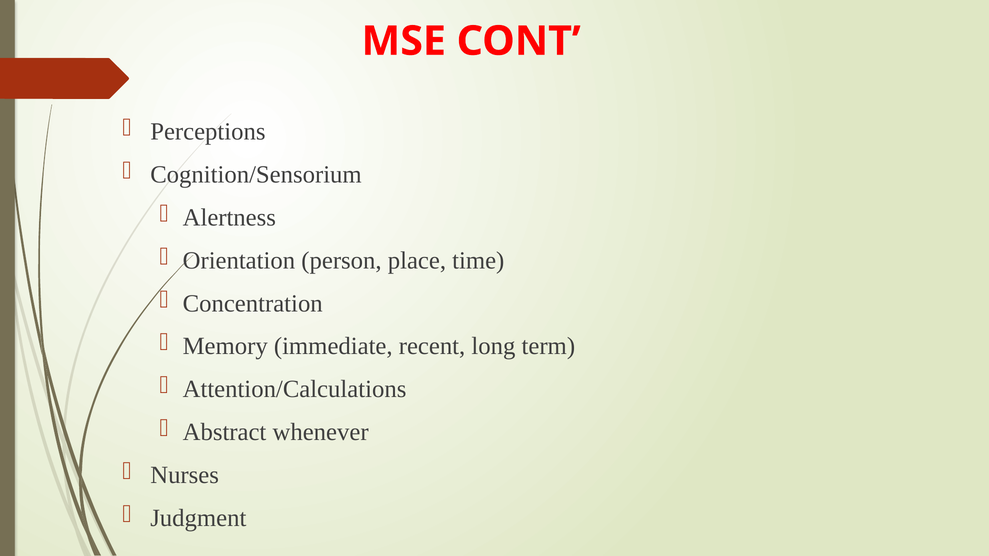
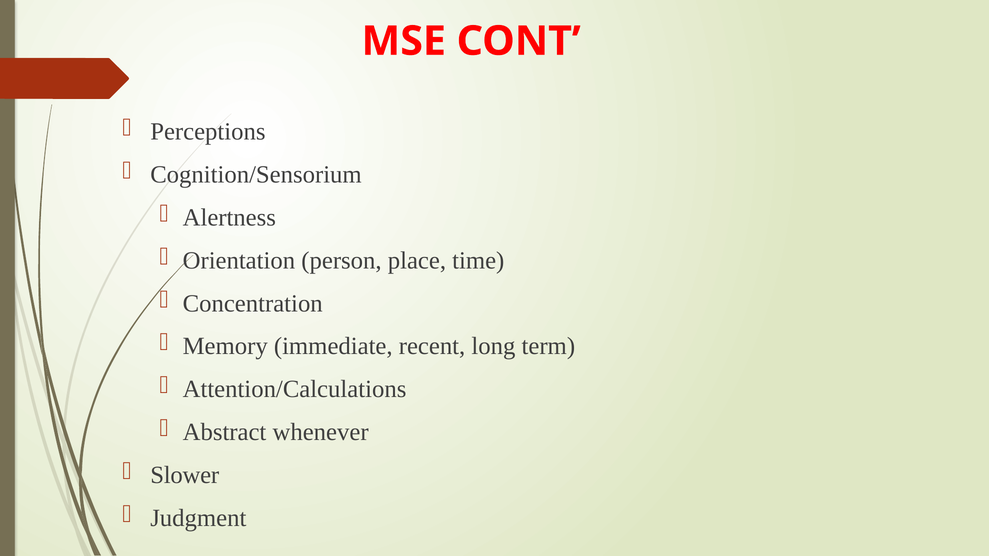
Nurses: Nurses -> Slower (185, 475)
